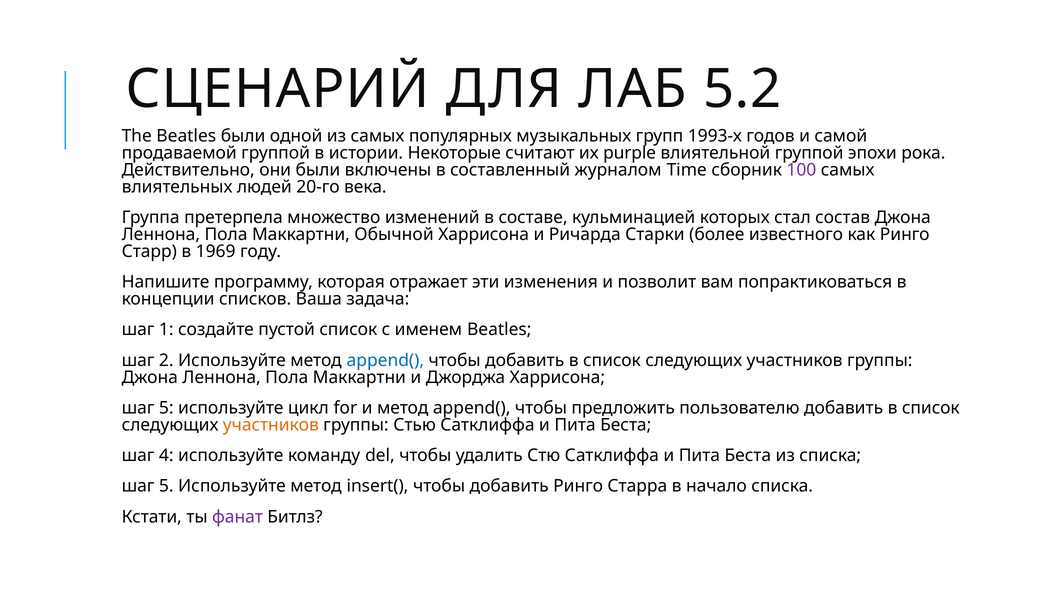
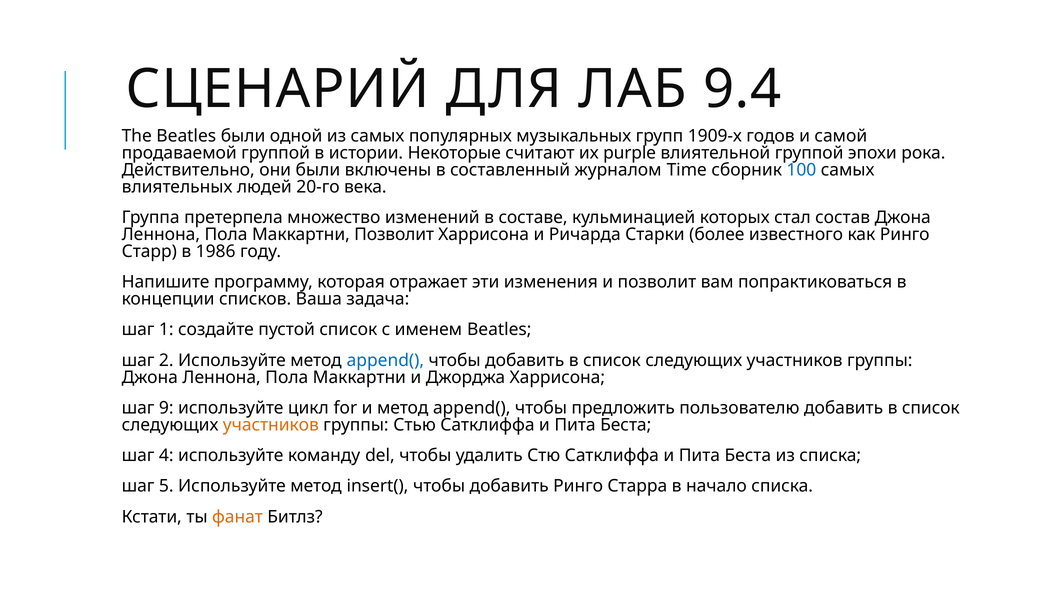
5.2: 5.2 -> 9.4 (742, 89)
1993-х: 1993-х -> 1909-х (715, 136)
100 colour: purple -> blue (801, 170)
Маккартни Обычной: Обычной -> Позволит (394, 234)
1969: 1969 -> 1986 (216, 251)
5: 5 -> 9 (166, 408)
фанат colour: purple -> orange (237, 517)
